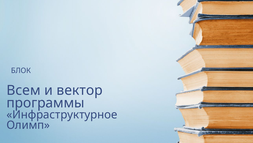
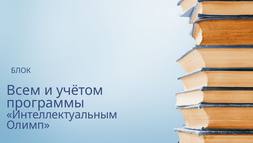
вектор: вектор -> учётом (80, 90)
Инфраструктурное: Инфраструктурное -> Интеллектуальным (62, 114)
